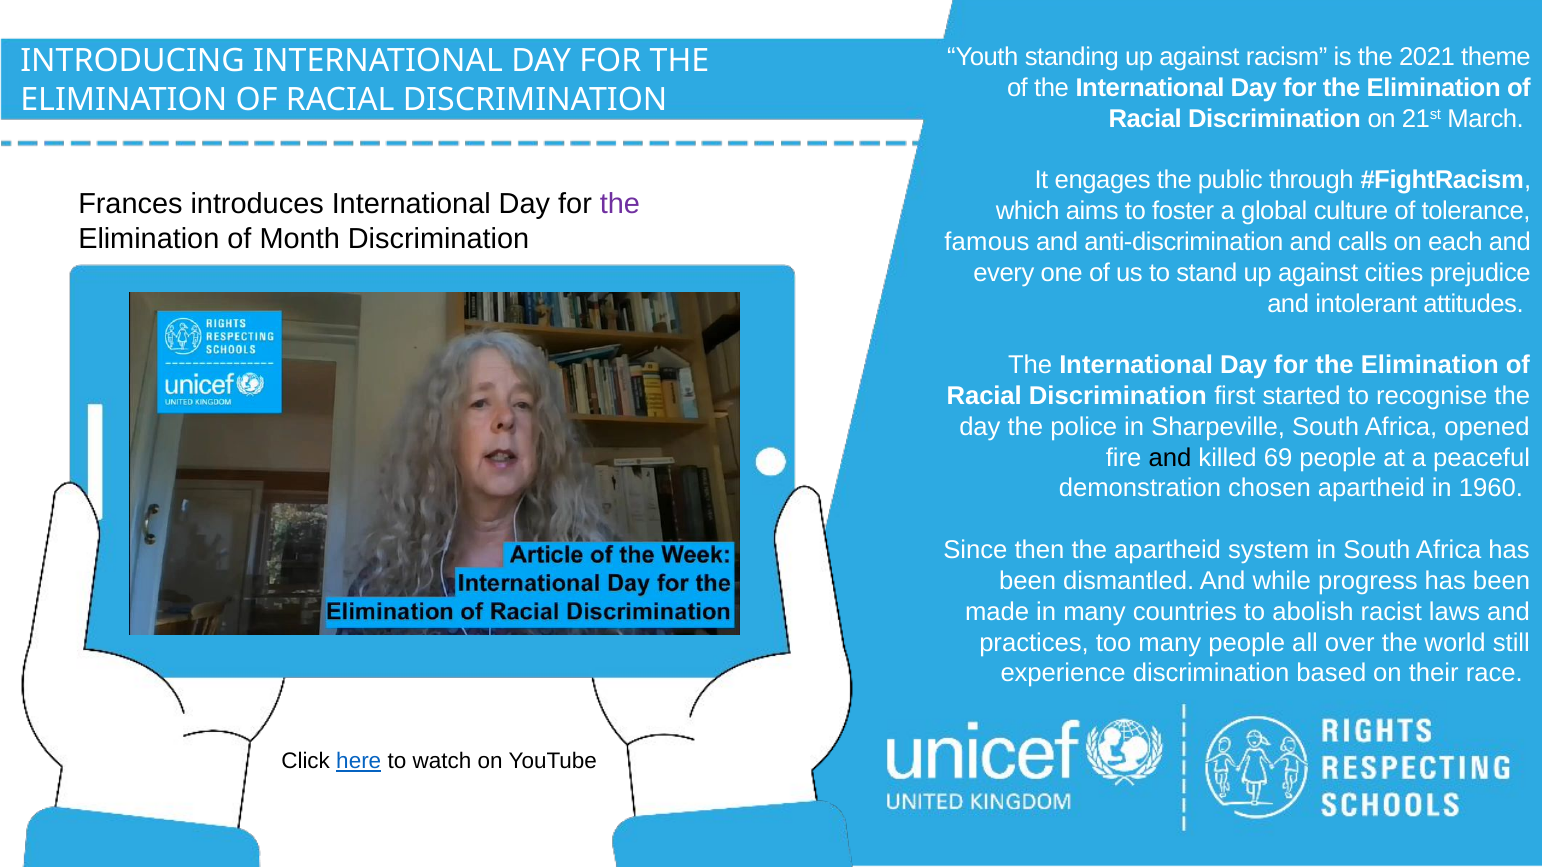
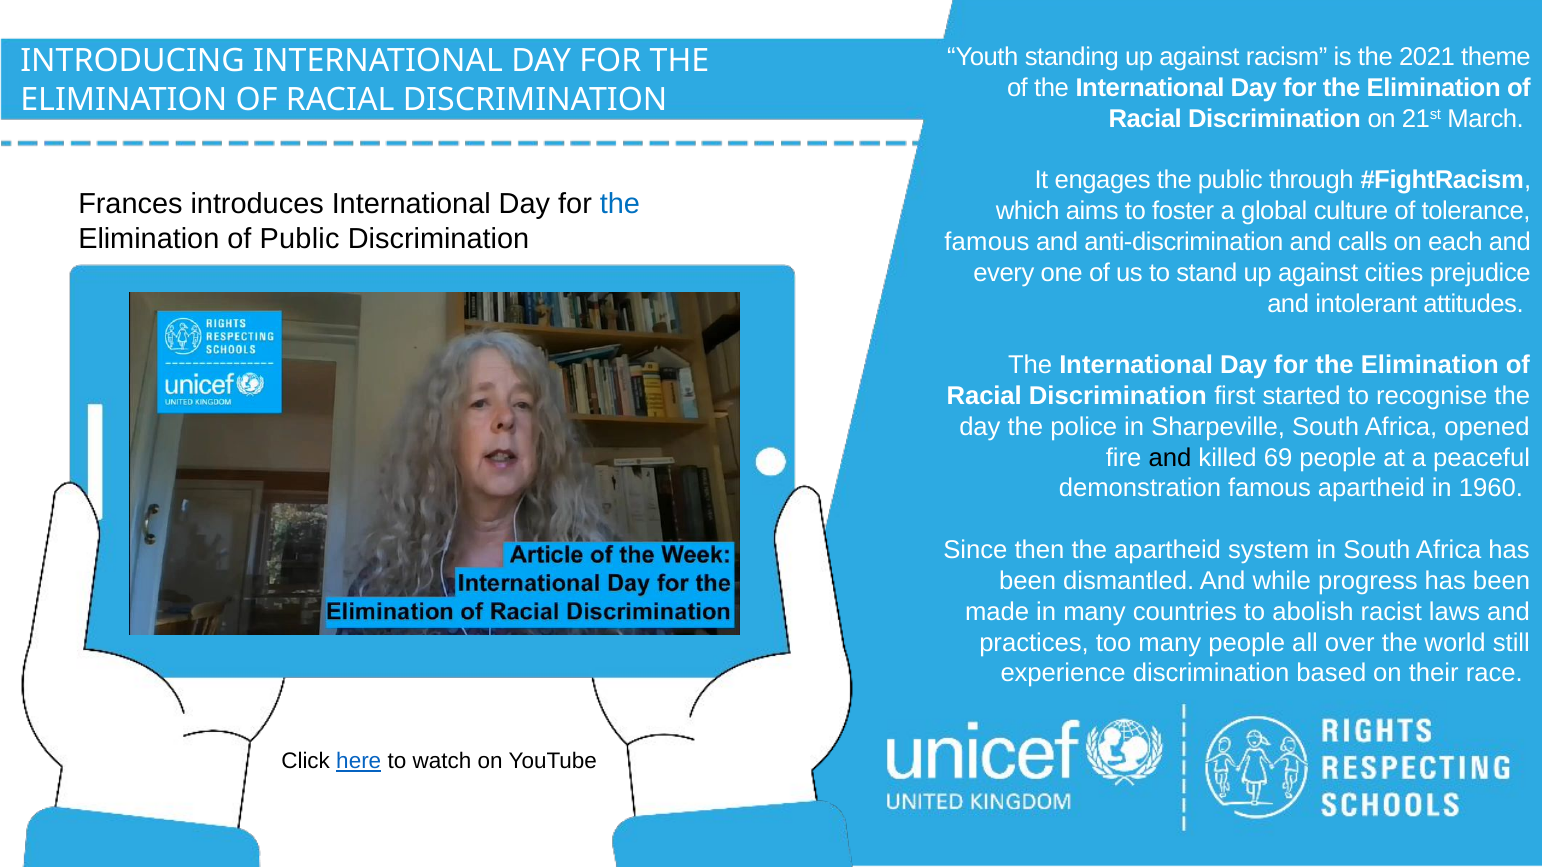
the colour: purple -> blue (620, 204)
of Month: Month -> Public (300, 239)
demonstration chosen: chosen -> famous (1270, 489)
